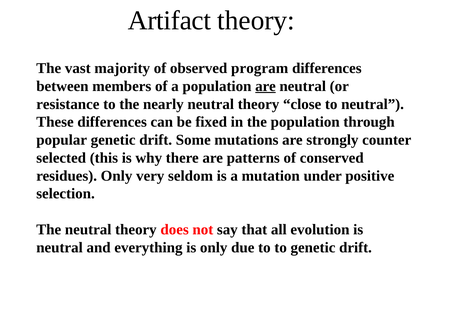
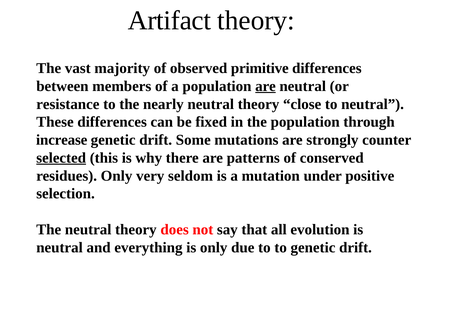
program: program -> primitive (260, 68)
popular: popular -> increase (62, 140)
selected underline: none -> present (61, 158)
